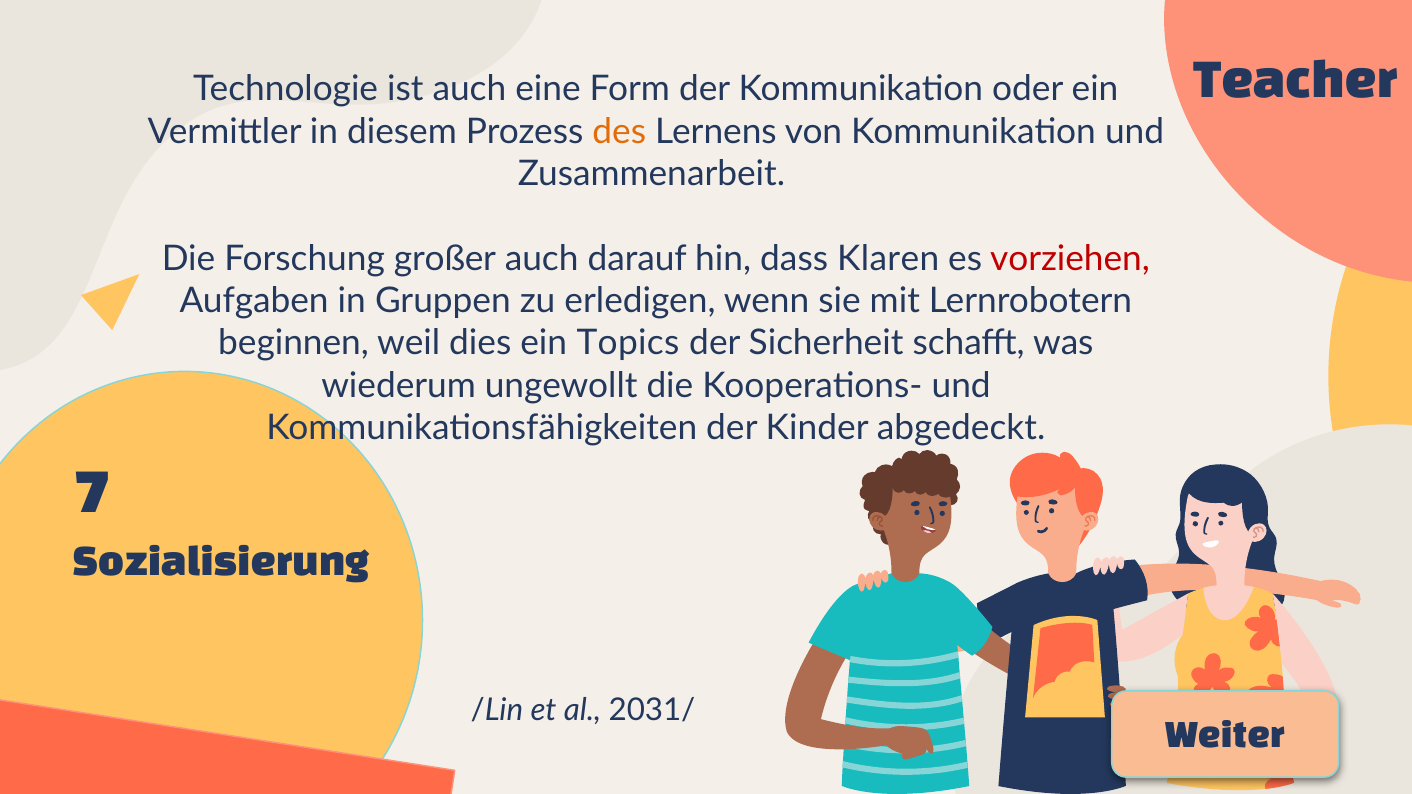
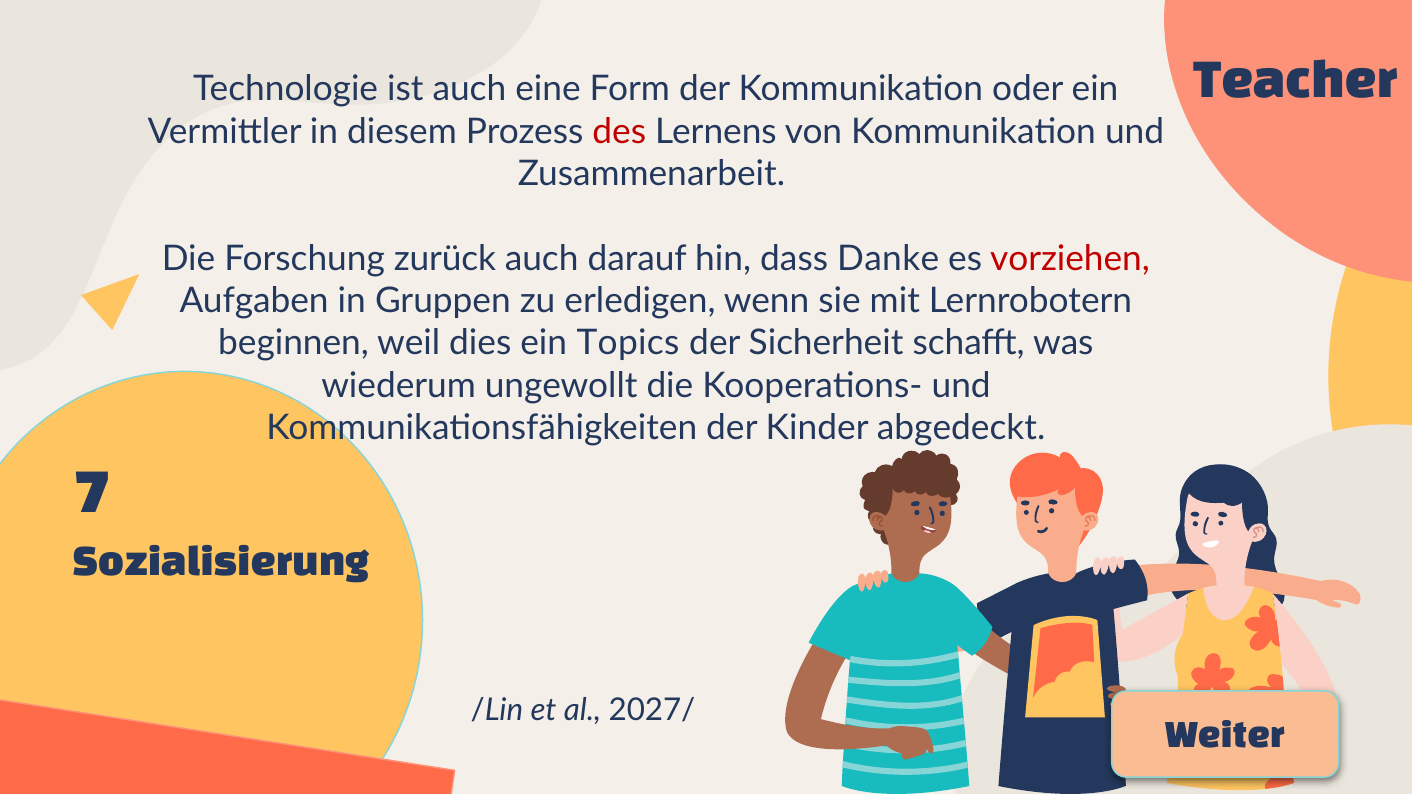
des colour: orange -> red (619, 131)
großer: großer -> zurück (445, 259)
Klaren: Klaren -> Danke (888, 259)
2031/: 2031/ -> 2027/ (652, 710)
